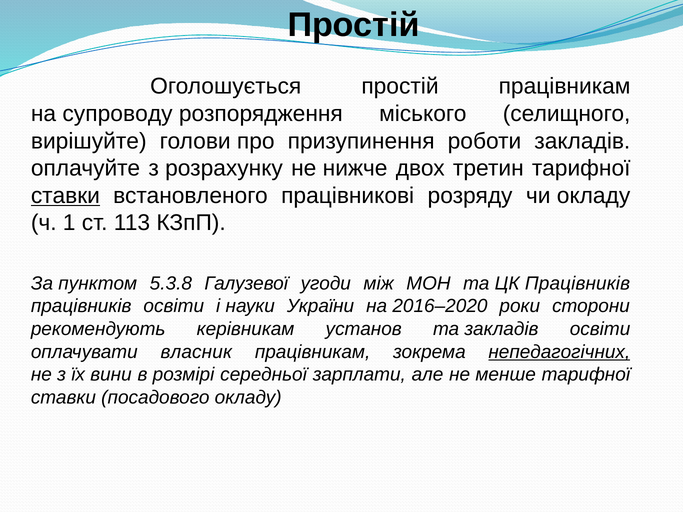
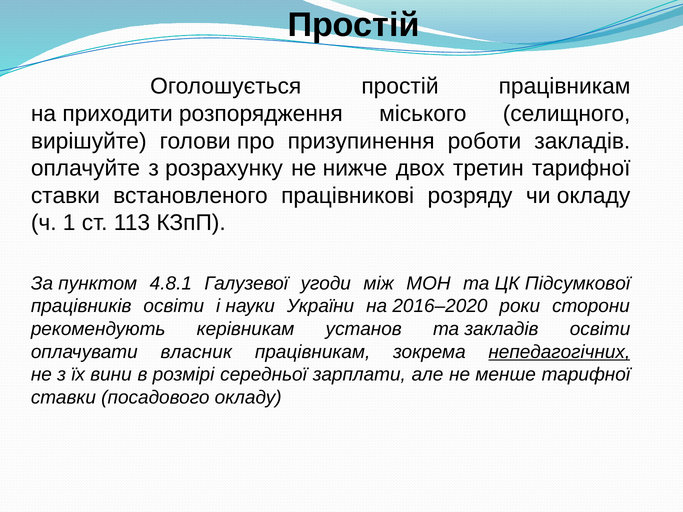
супроводу: супроводу -> приходити (118, 114)
ставки underline: present -> none (65, 196)
5.3.8: 5.3.8 -> 4.8.1 (171, 284)
ЦК Працівників: Працівників -> Підсумкової (578, 284)
